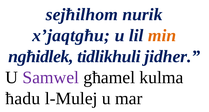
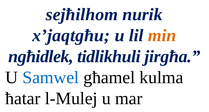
jidher: jidher -> jirgħa (172, 57)
Samwel colour: purple -> blue (51, 78)
ħadu: ħadu -> ħatar (23, 99)
